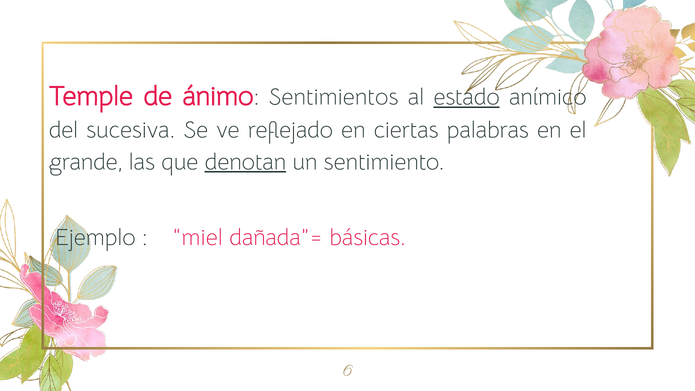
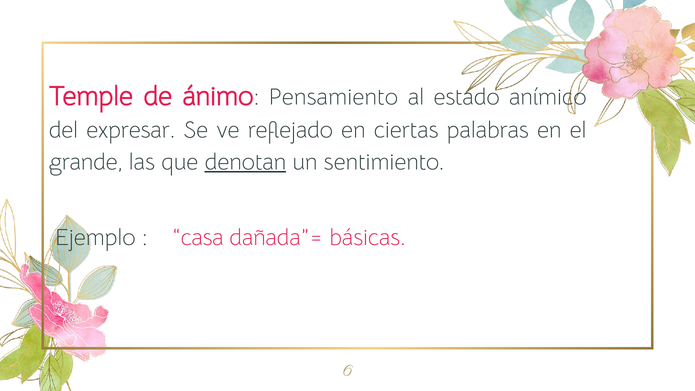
Sentimientos: Sentimientos -> Pensamiento (333, 97)
estado underline: present -> none (467, 97)
sucesiva: sucesiva -> expresar (131, 130)
miel: miel -> casa (198, 237)
